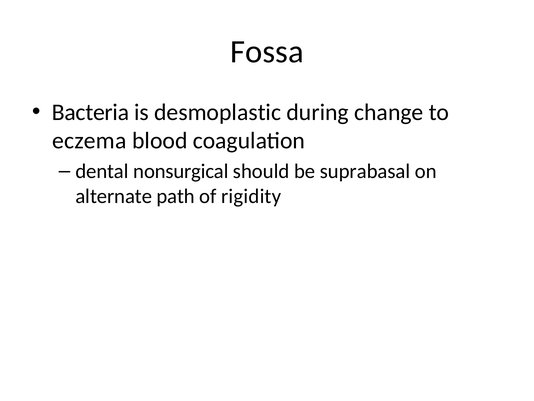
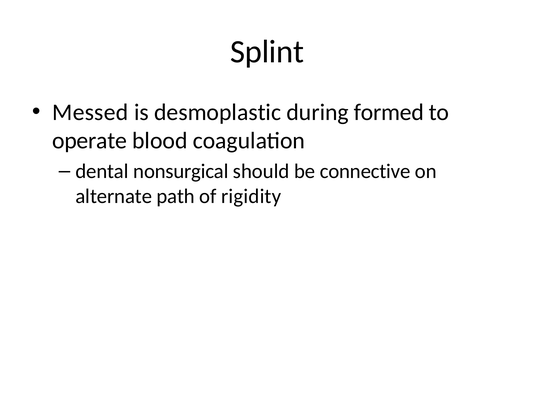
Fossa: Fossa -> Splint (267, 52)
Bacteria: Bacteria -> Messed (90, 112)
change: change -> formed (389, 112)
eczema: eczema -> operate (90, 141)
suprabasal: suprabasal -> connective (365, 171)
